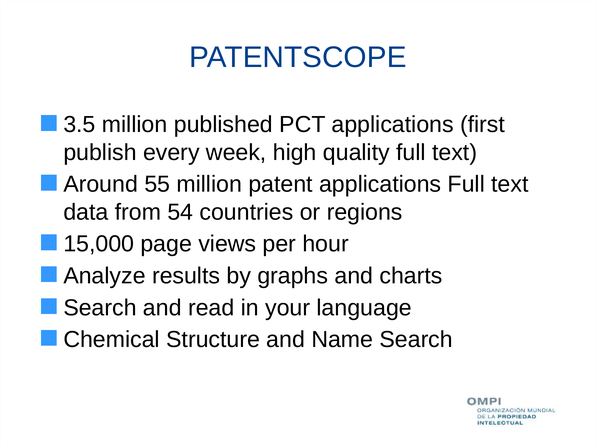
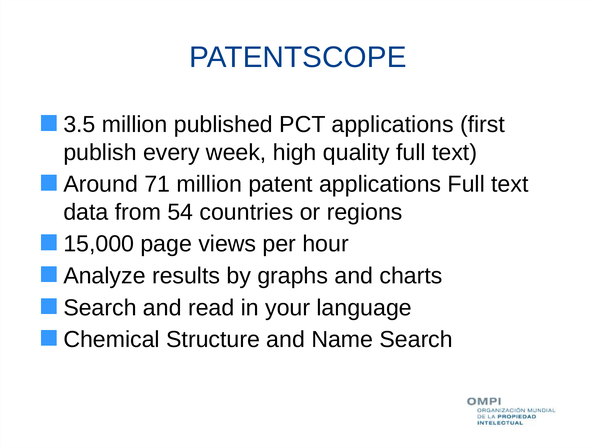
55: 55 -> 71 (157, 184)
